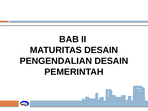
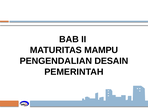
MATURITAS DESAIN: DESAIN -> MAMPU (101, 50)
